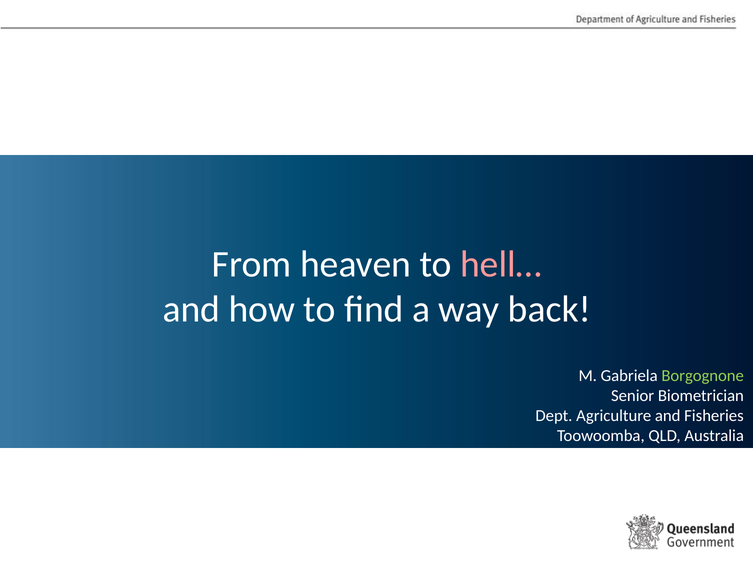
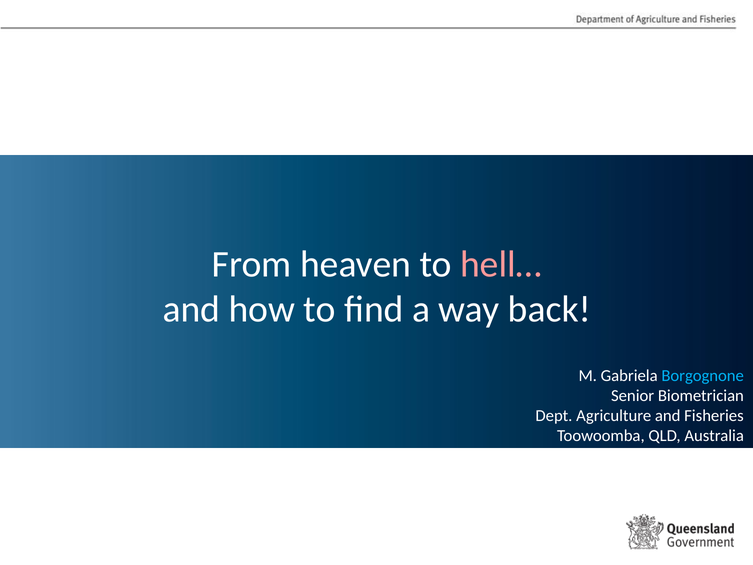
Borgognone colour: light green -> light blue (703, 375)
